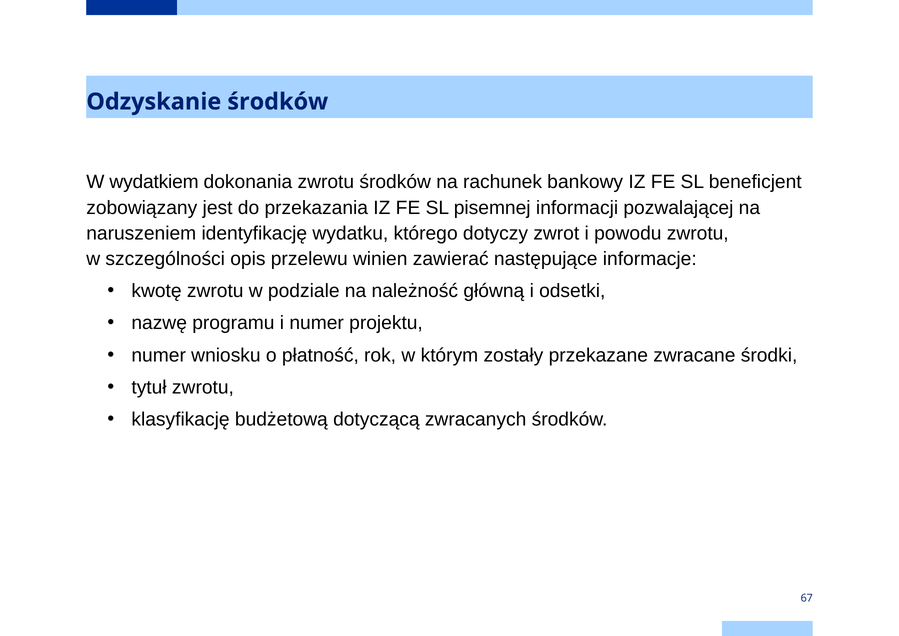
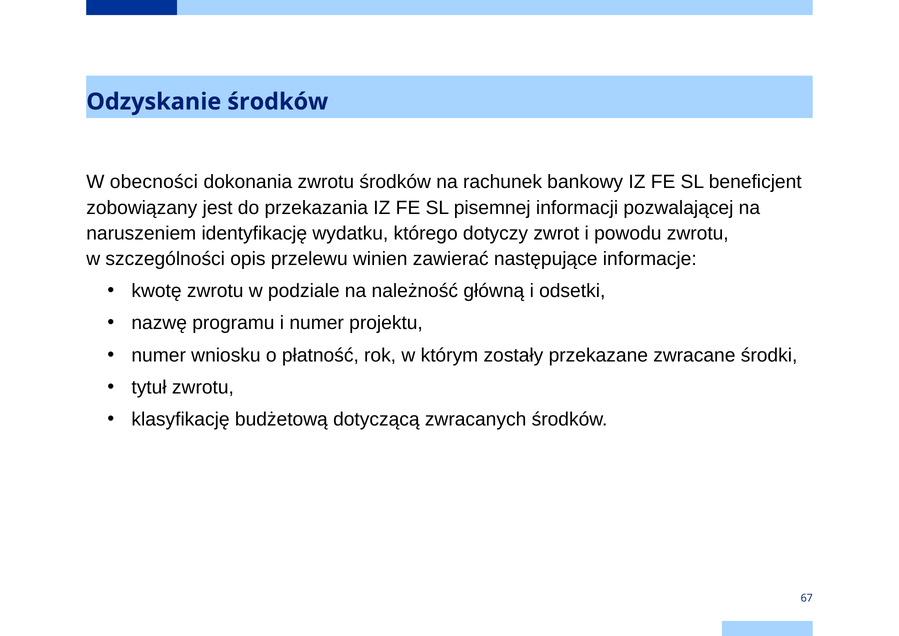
wydatkiem: wydatkiem -> obecności (154, 182)
